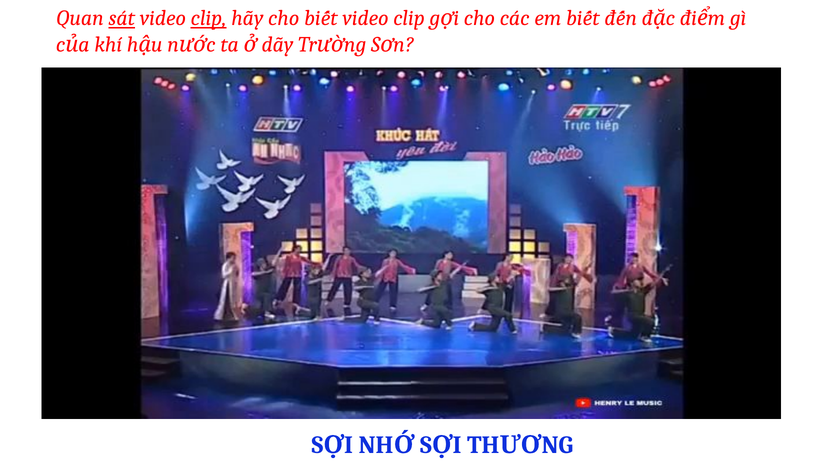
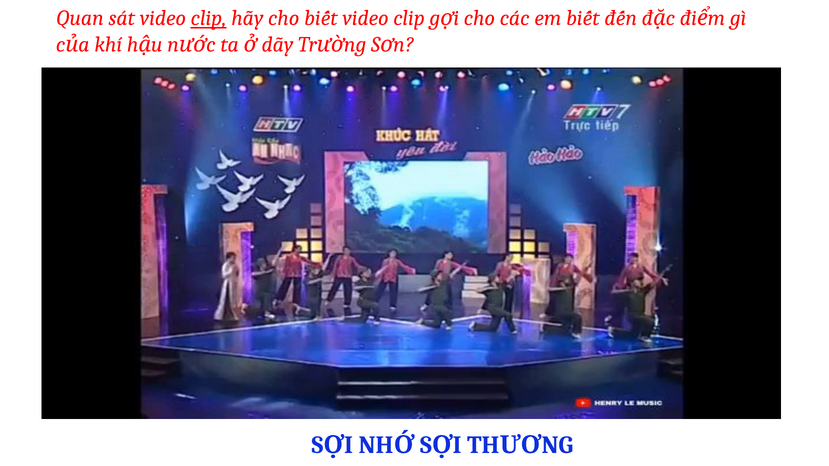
sát underline: present -> none (122, 18)
